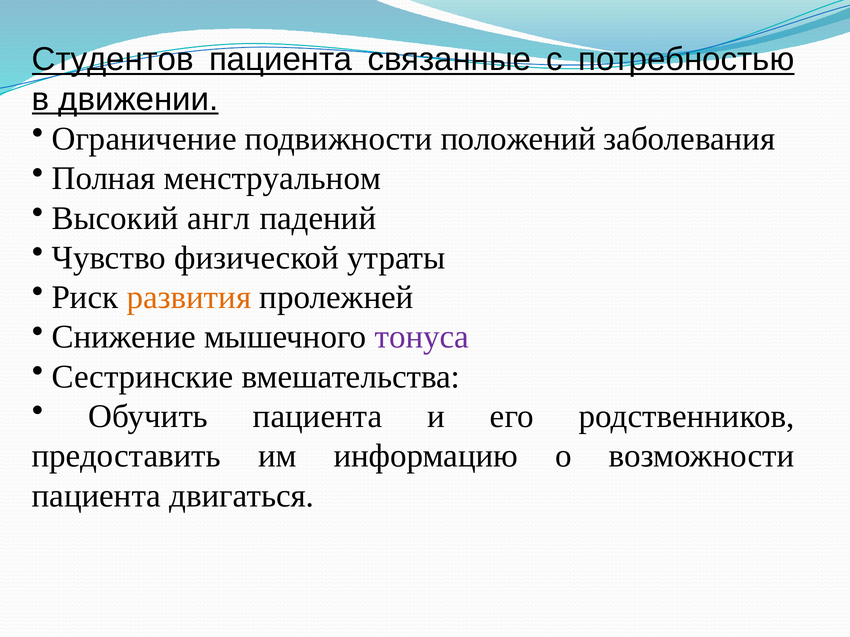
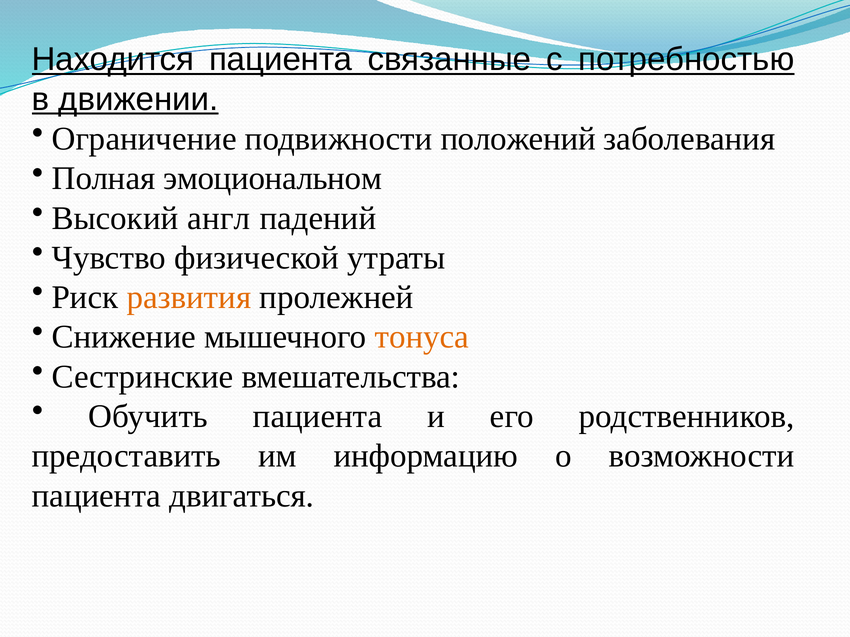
Студентов: Студентов -> Находится (113, 60)
менструальном: менструальном -> эмоциональном (273, 179)
тонуса colour: purple -> orange (422, 337)
